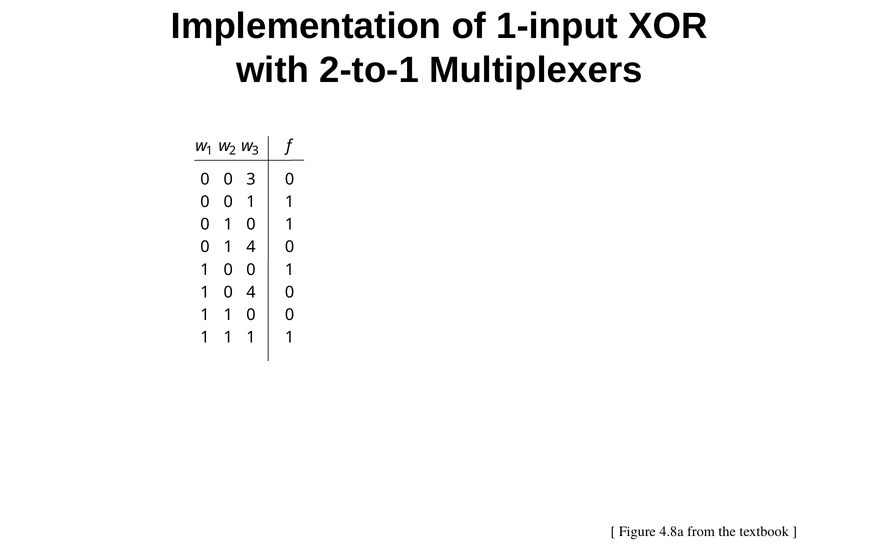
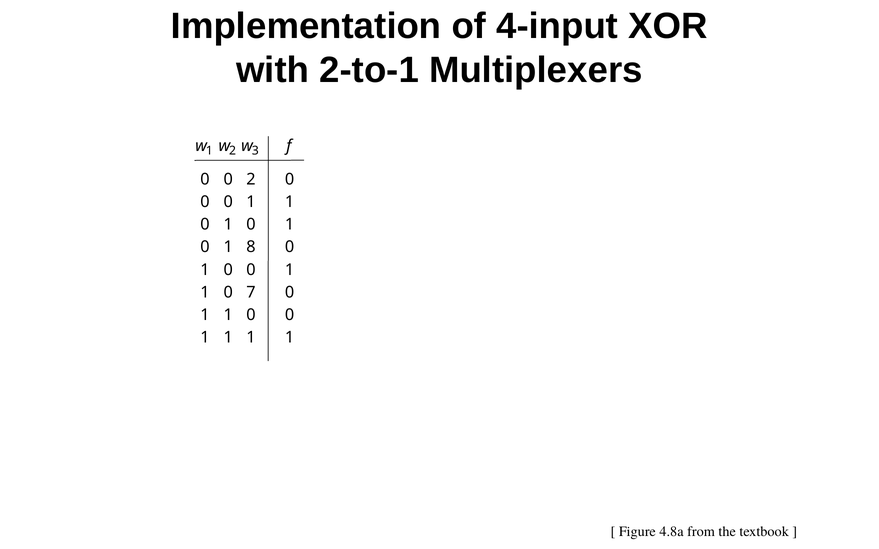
1-input: 1-input -> 4-input (557, 26)
0 3: 3 -> 2 (251, 179)
1 4: 4 -> 8 (251, 247)
0 4: 4 -> 7 (251, 292)
